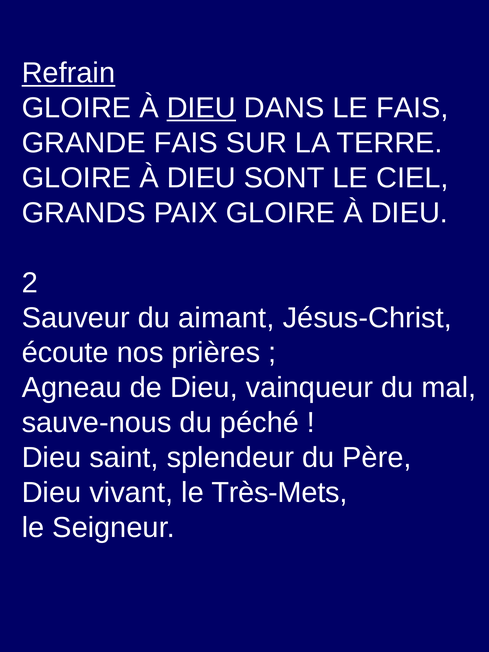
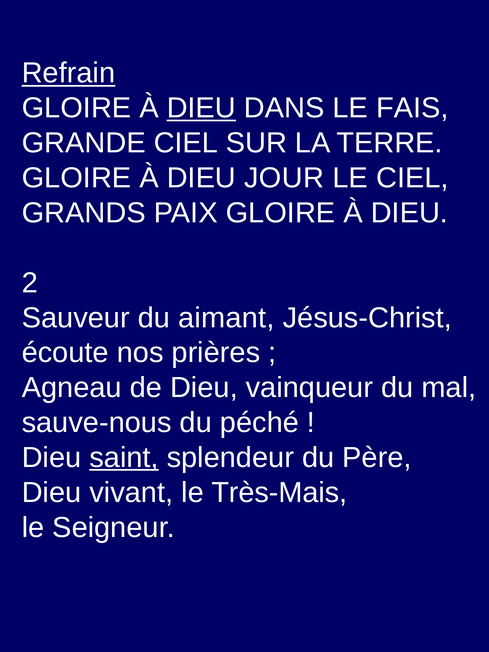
GRANDE FAIS: FAIS -> CIEL (186, 143)
SONT: SONT -> JOUR (284, 178)
saint underline: none -> present (124, 457)
Très-Mets: Très-Mets -> Très-Mais (279, 492)
